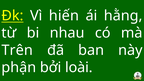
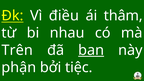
hiến: hiến -> điều (64, 16)
hằng: hằng -> thâm (123, 16)
ban underline: none -> present (91, 50)
loài: loài -> tiệc (79, 67)
